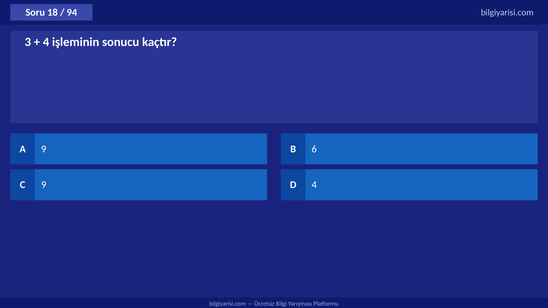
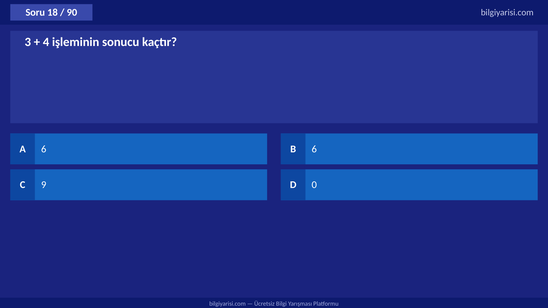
94: 94 -> 90 (72, 13)
A 9: 9 -> 6 (44, 149)
D 4: 4 -> 0 (314, 185)
